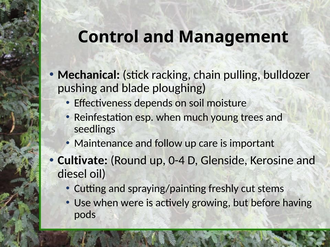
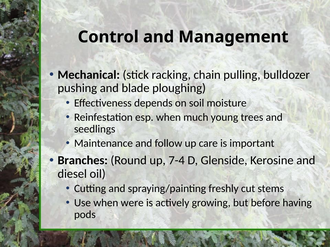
Cultivate: Cultivate -> Branches (83, 161)
0-4: 0-4 -> 7-4 (177, 161)
